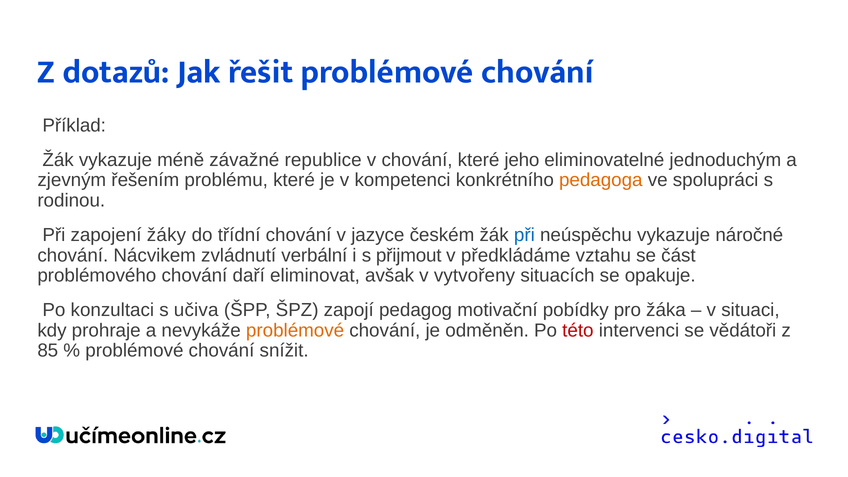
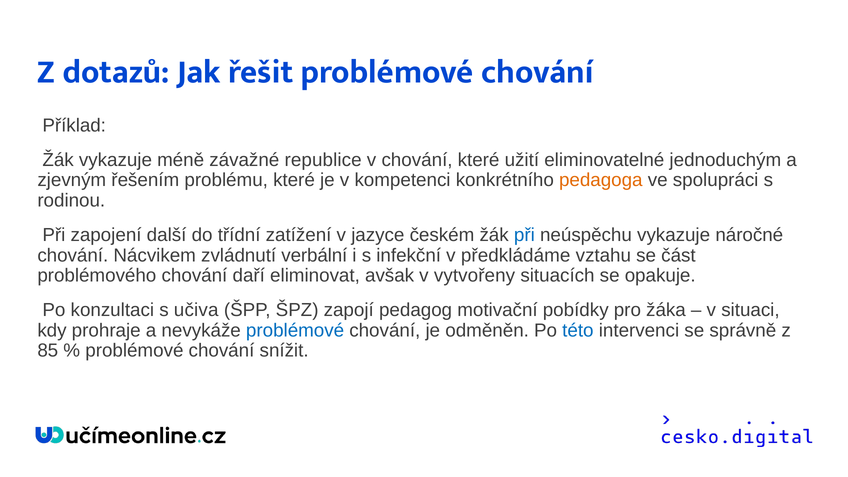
jeho: jeho -> užití (522, 160)
žáky: žáky -> další (167, 235)
třídní chování: chování -> zatížení (299, 235)
přijmout: přijmout -> infekční (409, 255)
problémové colour: orange -> blue (295, 330)
této colour: red -> blue (578, 330)
vědátoři: vědátoři -> správně (743, 330)
